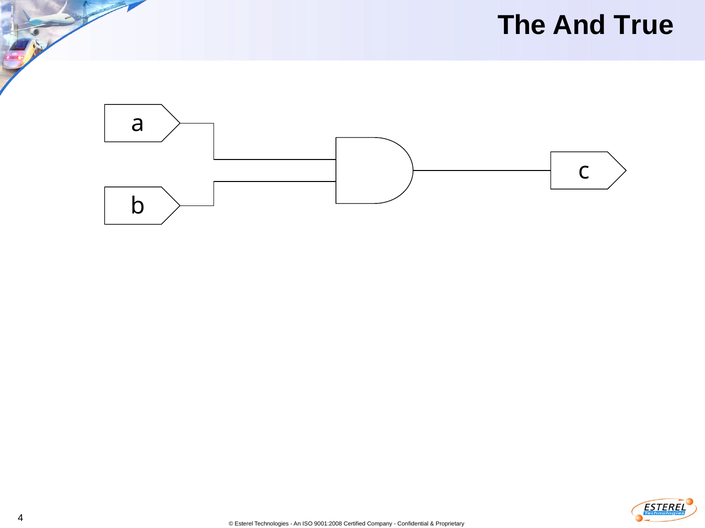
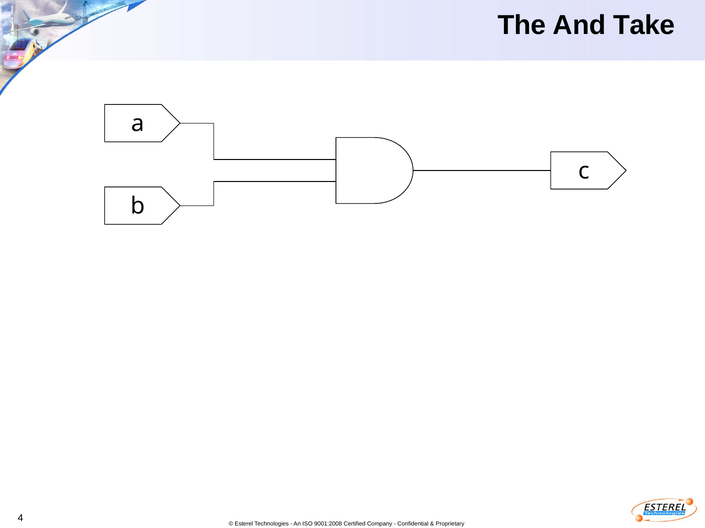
True: True -> Take (644, 25)
